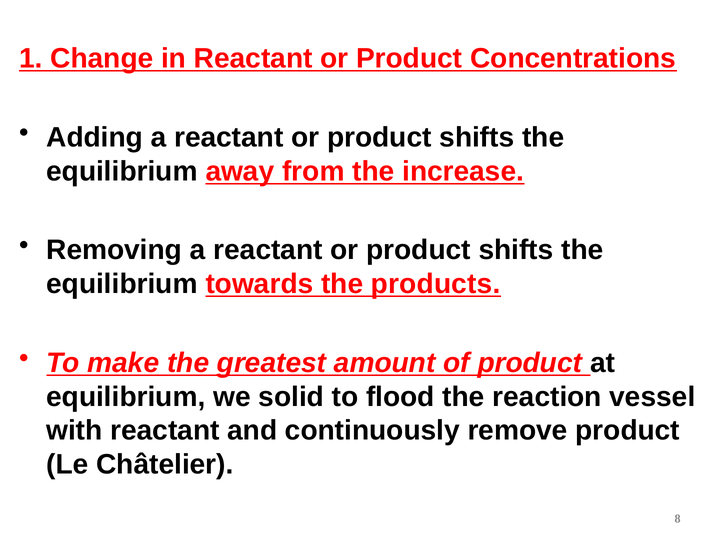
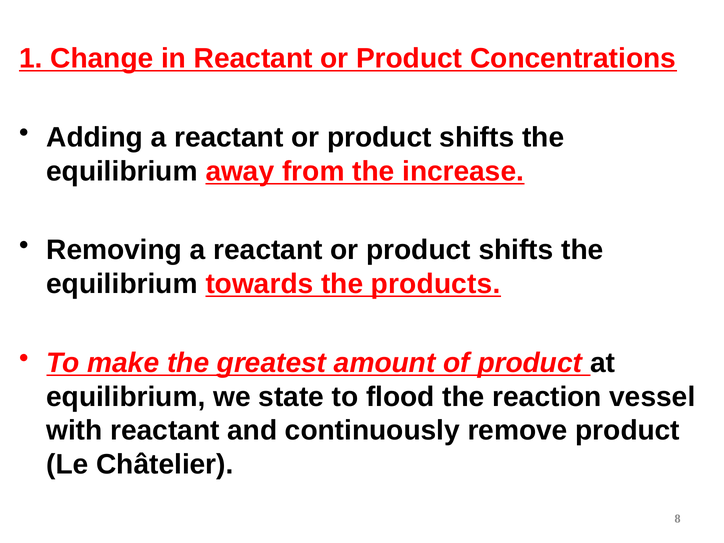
solid: solid -> state (291, 397)
